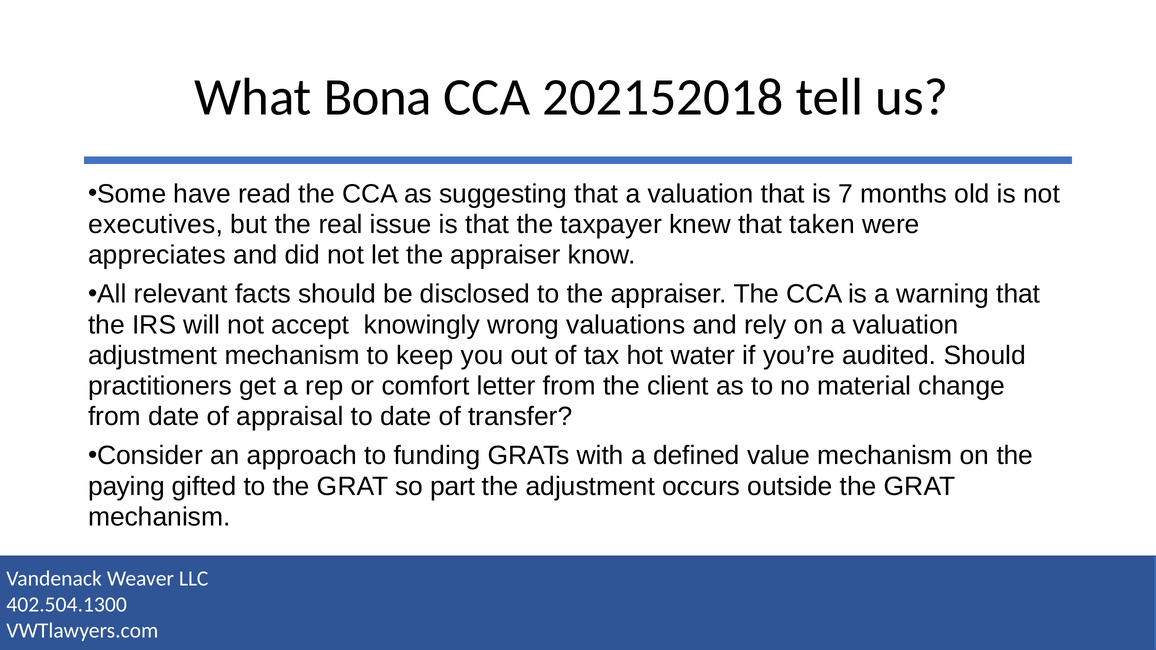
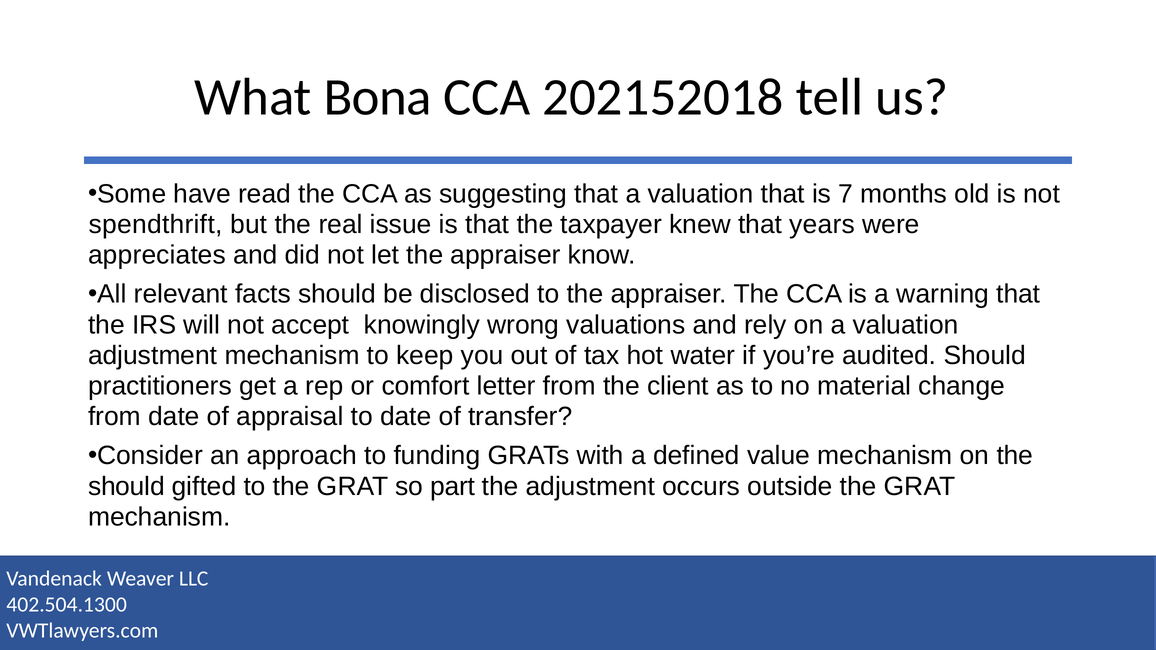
executives: executives -> spendthrift (156, 225)
taken: taken -> years (822, 225)
paying: paying -> should (126, 487)
